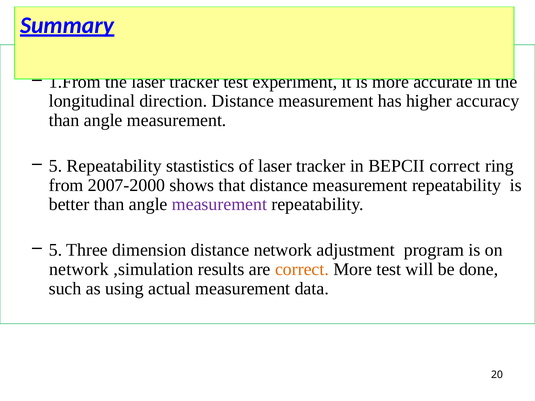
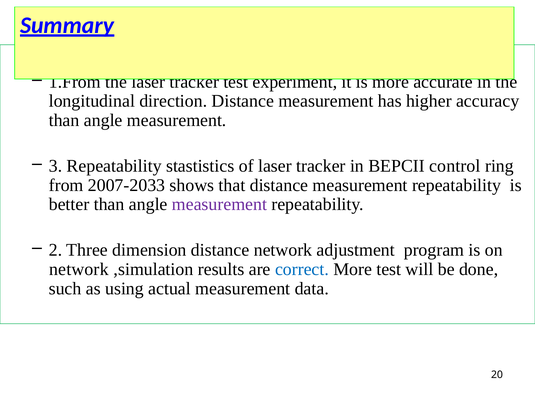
5: 5 -> 3 (56, 166)
BEPCII correct: correct -> control (455, 166)
2007-2000: 2007-2000 -> 2007-2033 (127, 185)
5: 5 -> 2 (56, 250)
correct colour: orange -> blue (302, 269)
